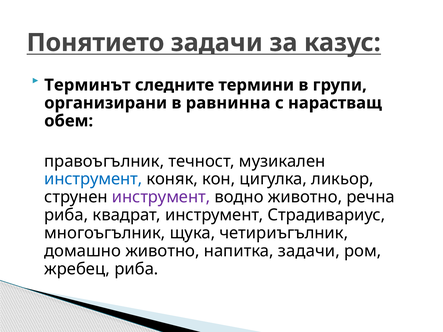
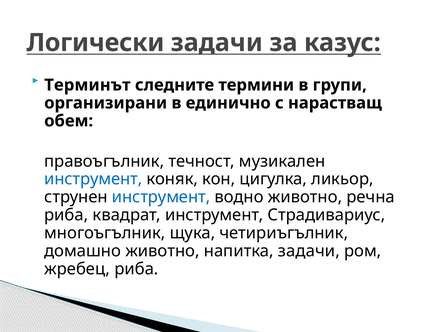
Понятието: Понятието -> Логически (95, 43)
равнинна: равнинна -> единично (228, 103)
инструмент colour: purple -> blue (161, 197)
